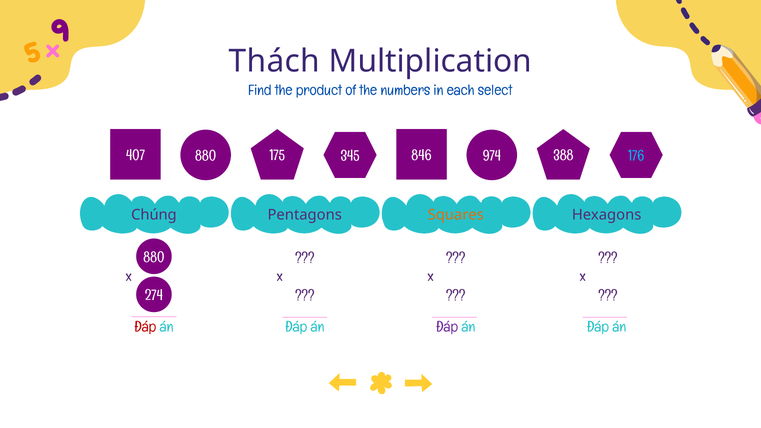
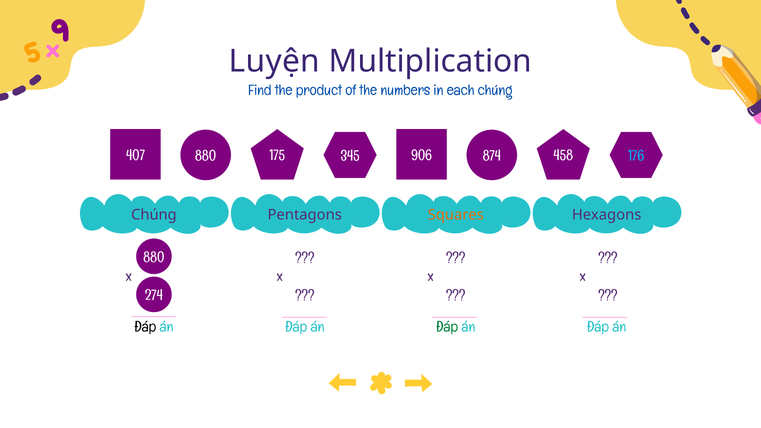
Thách: Thách -> Luyện (274, 61)
each select: select -> chúng (495, 90)
846: 846 -> 906 (422, 155)
388: 388 -> 458 (563, 155)
974: 974 -> 874 (492, 156)
Đáp colour: red -> black (145, 327)
Đáp colour: purple -> green (447, 327)
